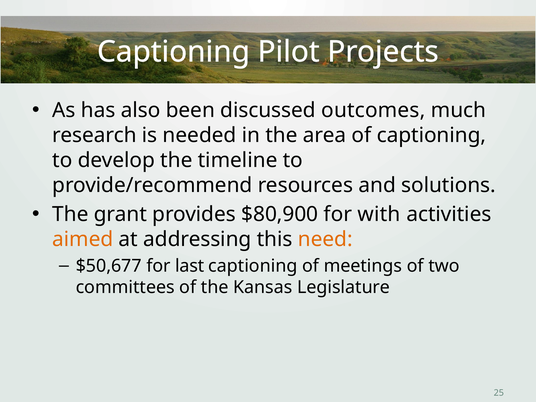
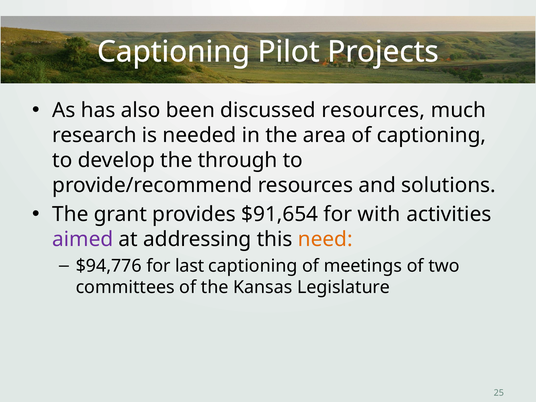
discussed outcomes: outcomes -> resources (373, 110)
timeline: timeline -> through (238, 160)
$80,900: $80,900 -> $91,654 (280, 214)
aimed colour: orange -> purple (83, 239)
$50,677: $50,677 -> $94,776 (109, 266)
